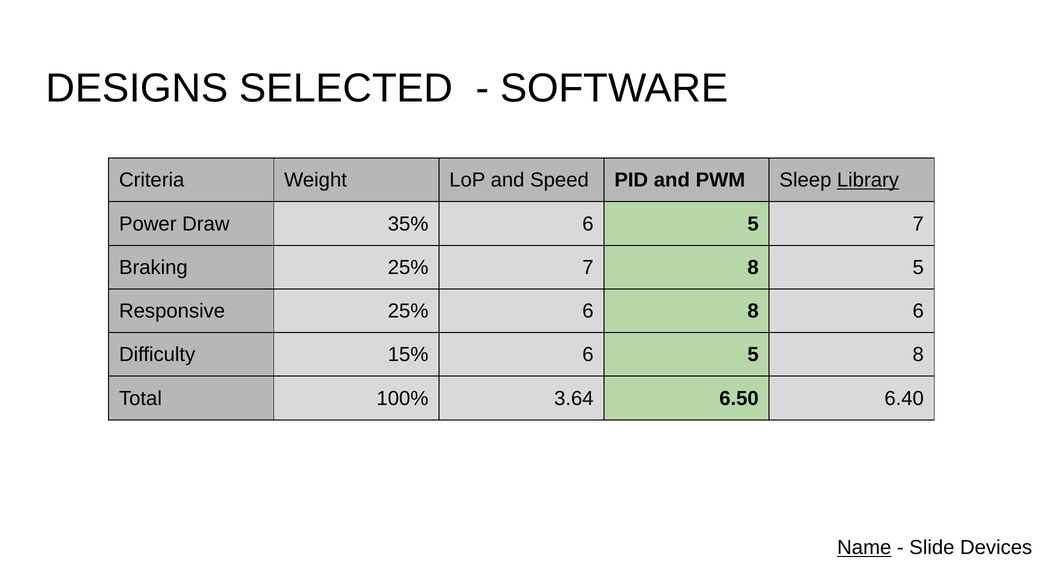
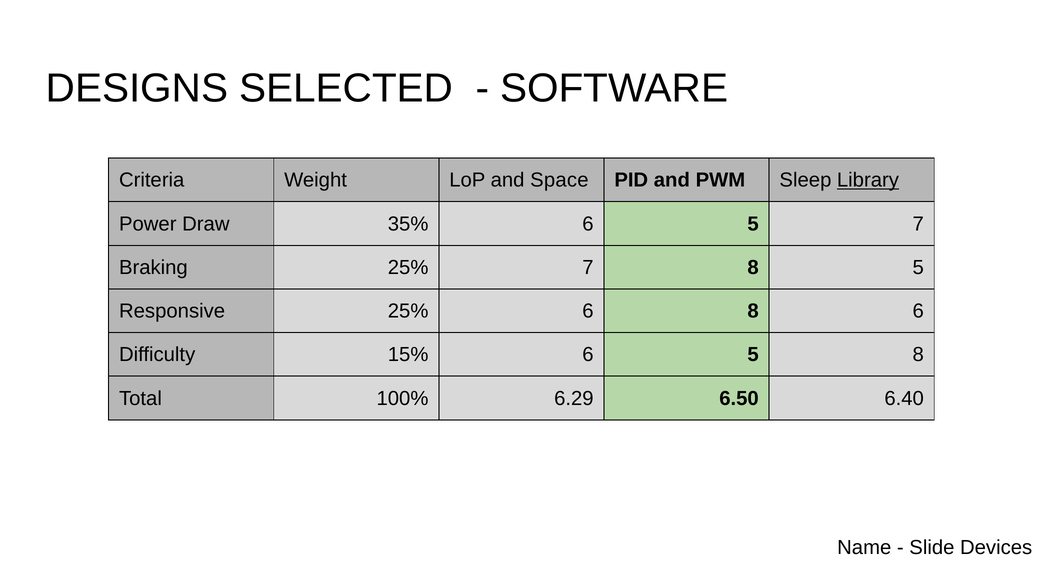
Speed: Speed -> Space (559, 180)
3.64: 3.64 -> 6.29 (574, 398)
Name underline: present -> none (864, 547)
